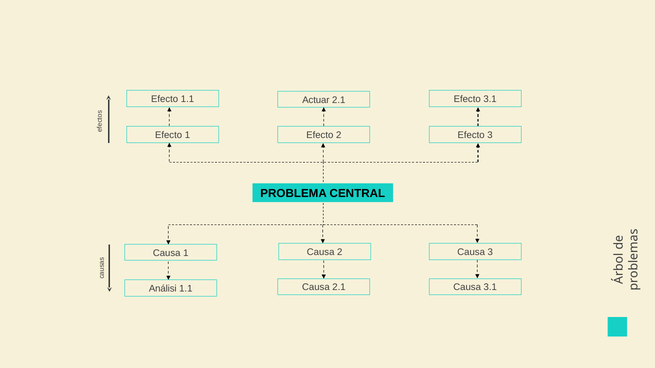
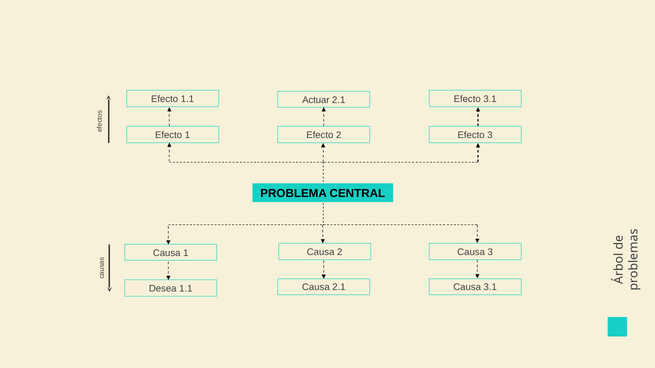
Análisi: Análisi -> Desea (163, 289)
